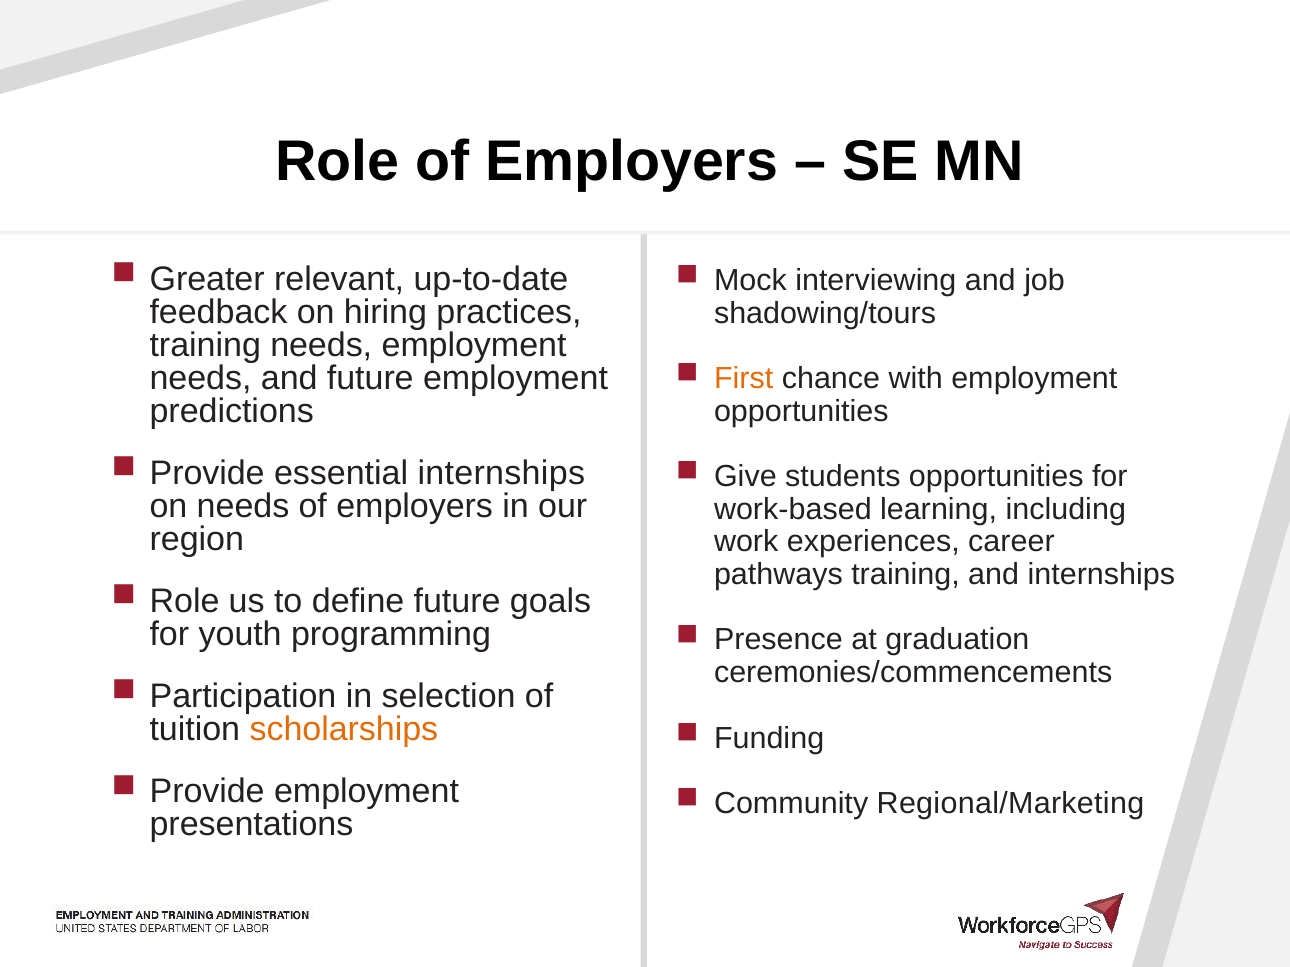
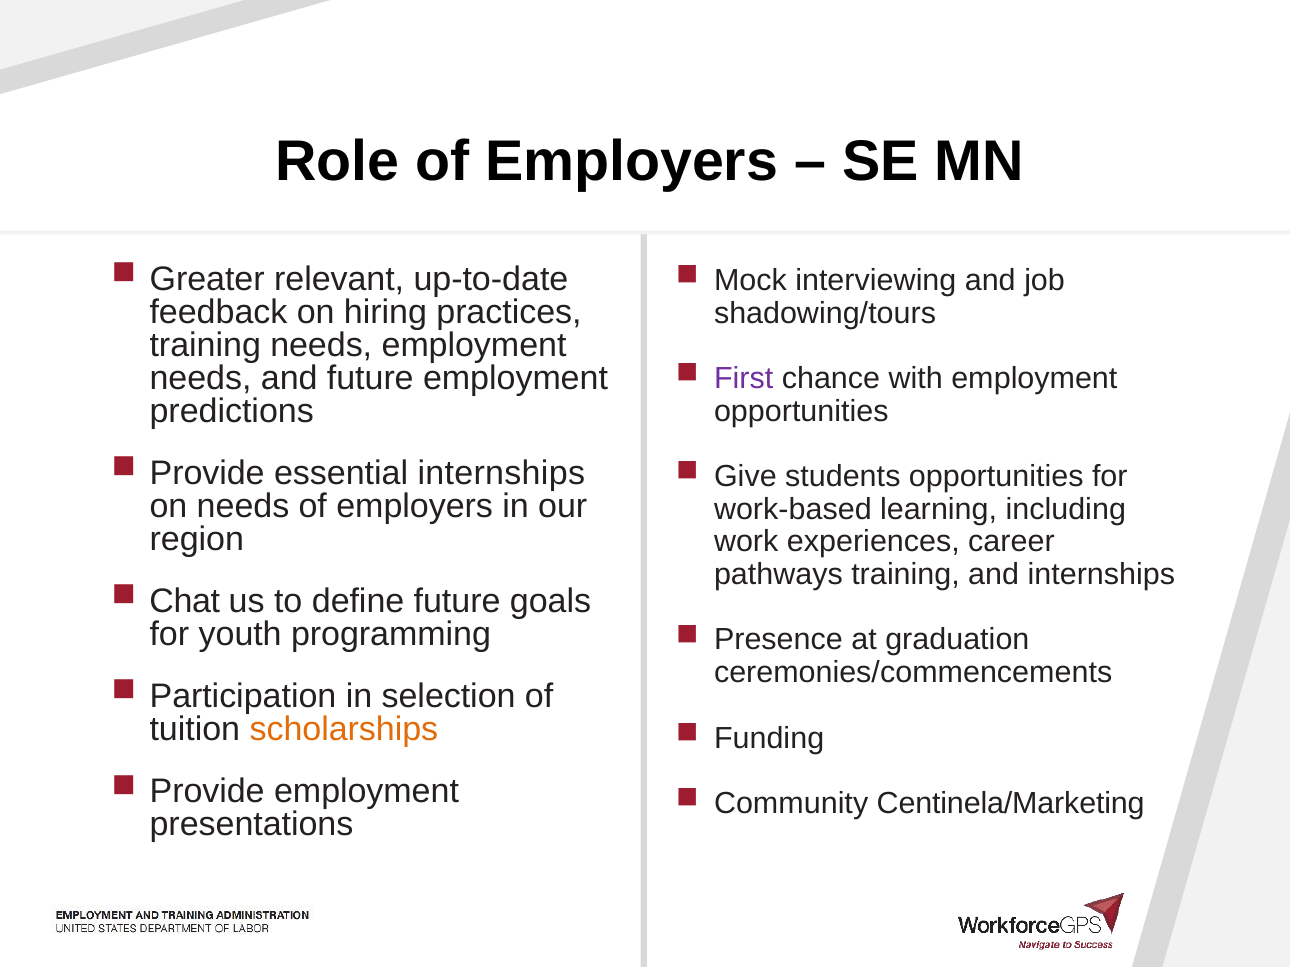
First colour: orange -> purple (744, 378)
Role: Role -> Chat (185, 602)
Regional/Marketing: Regional/Marketing -> Centinela/Marketing (1011, 804)
